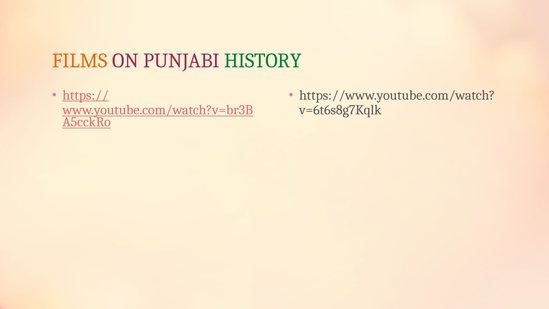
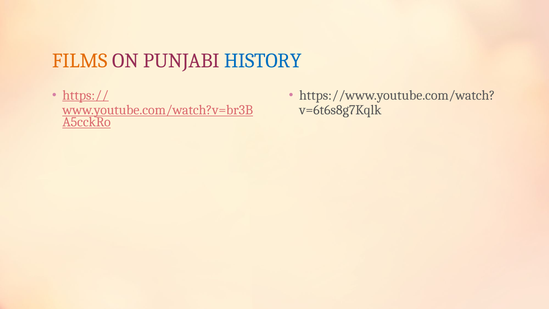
HISTORY colour: green -> blue (263, 61)
